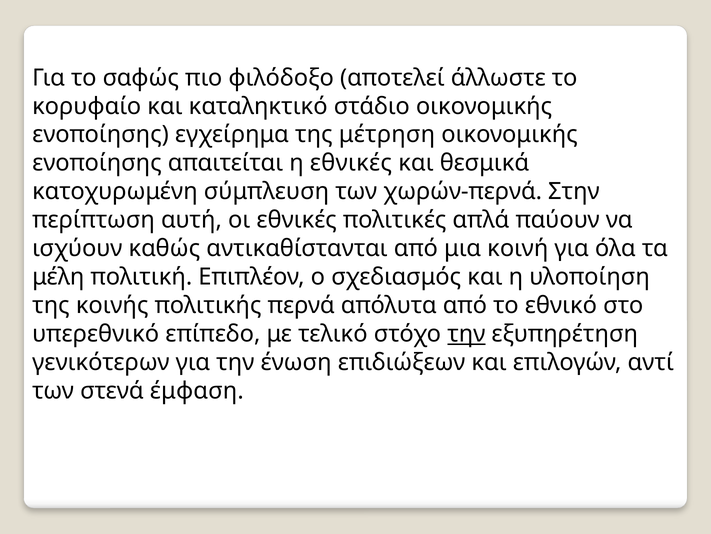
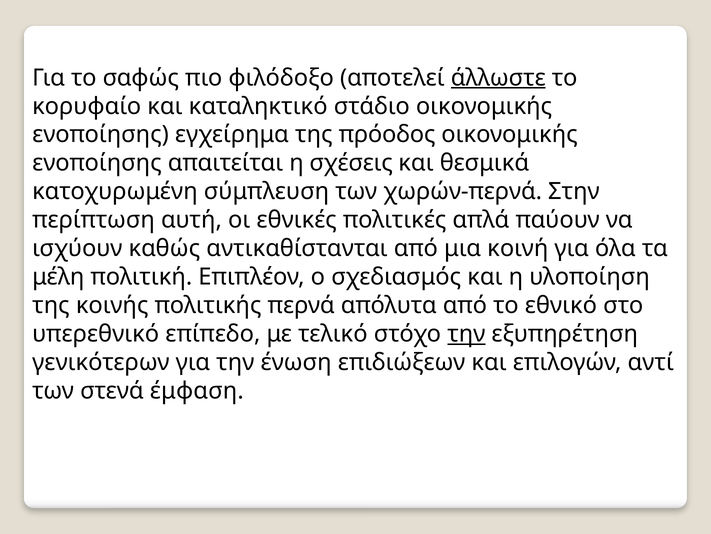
άλλωστε underline: none -> present (498, 78)
μέτρηση: μέτρηση -> πρόοδος (387, 134)
η εθνικές: εθνικές -> σχέσεις (351, 163)
